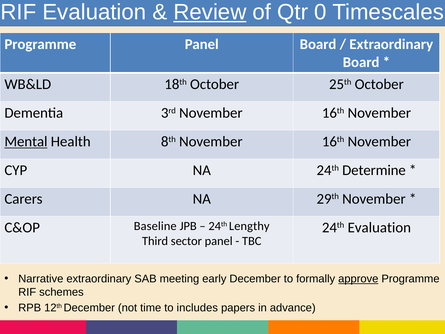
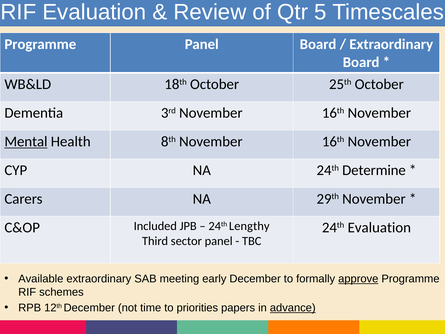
Review underline: present -> none (210, 12)
0: 0 -> 5 (320, 12)
Baseline: Baseline -> Included (155, 226)
Narrative: Narrative -> Available (41, 279)
includes: includes -> priorities (197, 308)
advance underline: none -> present (293, 308)
